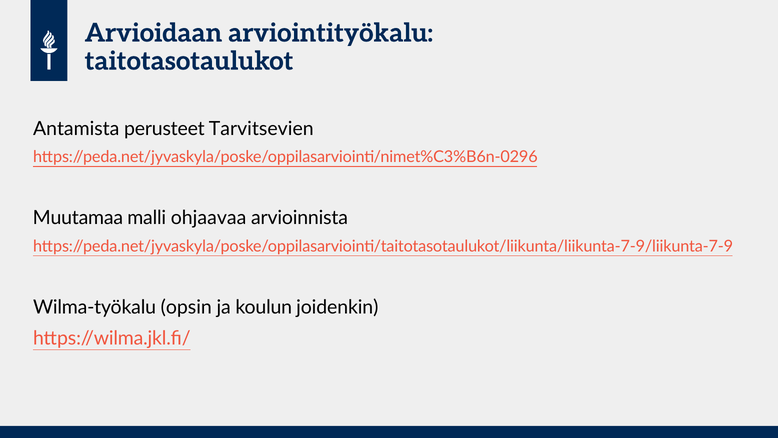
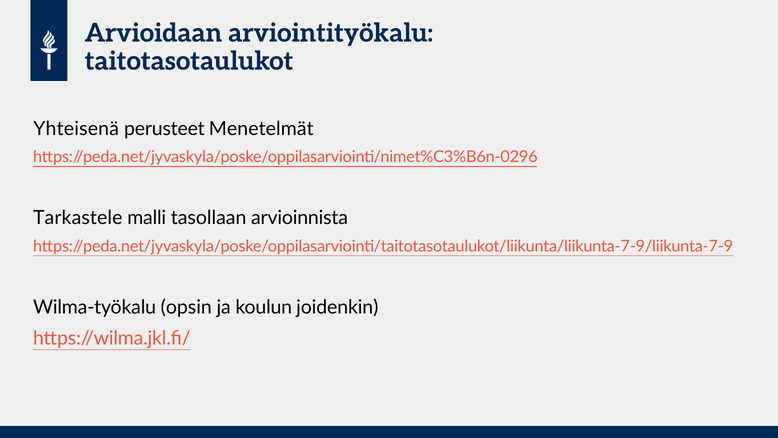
Antamista: Antamista -> Yhteisenä (76, 128)
Tarvitsevien: Tarvitsevien -> Menetelmät (261, 128)
Muutamaa: Muutamaa -> Tarkastele (78, 218)
ohjaavaa: ohjaavaa -> tasollaan (209, 218)
